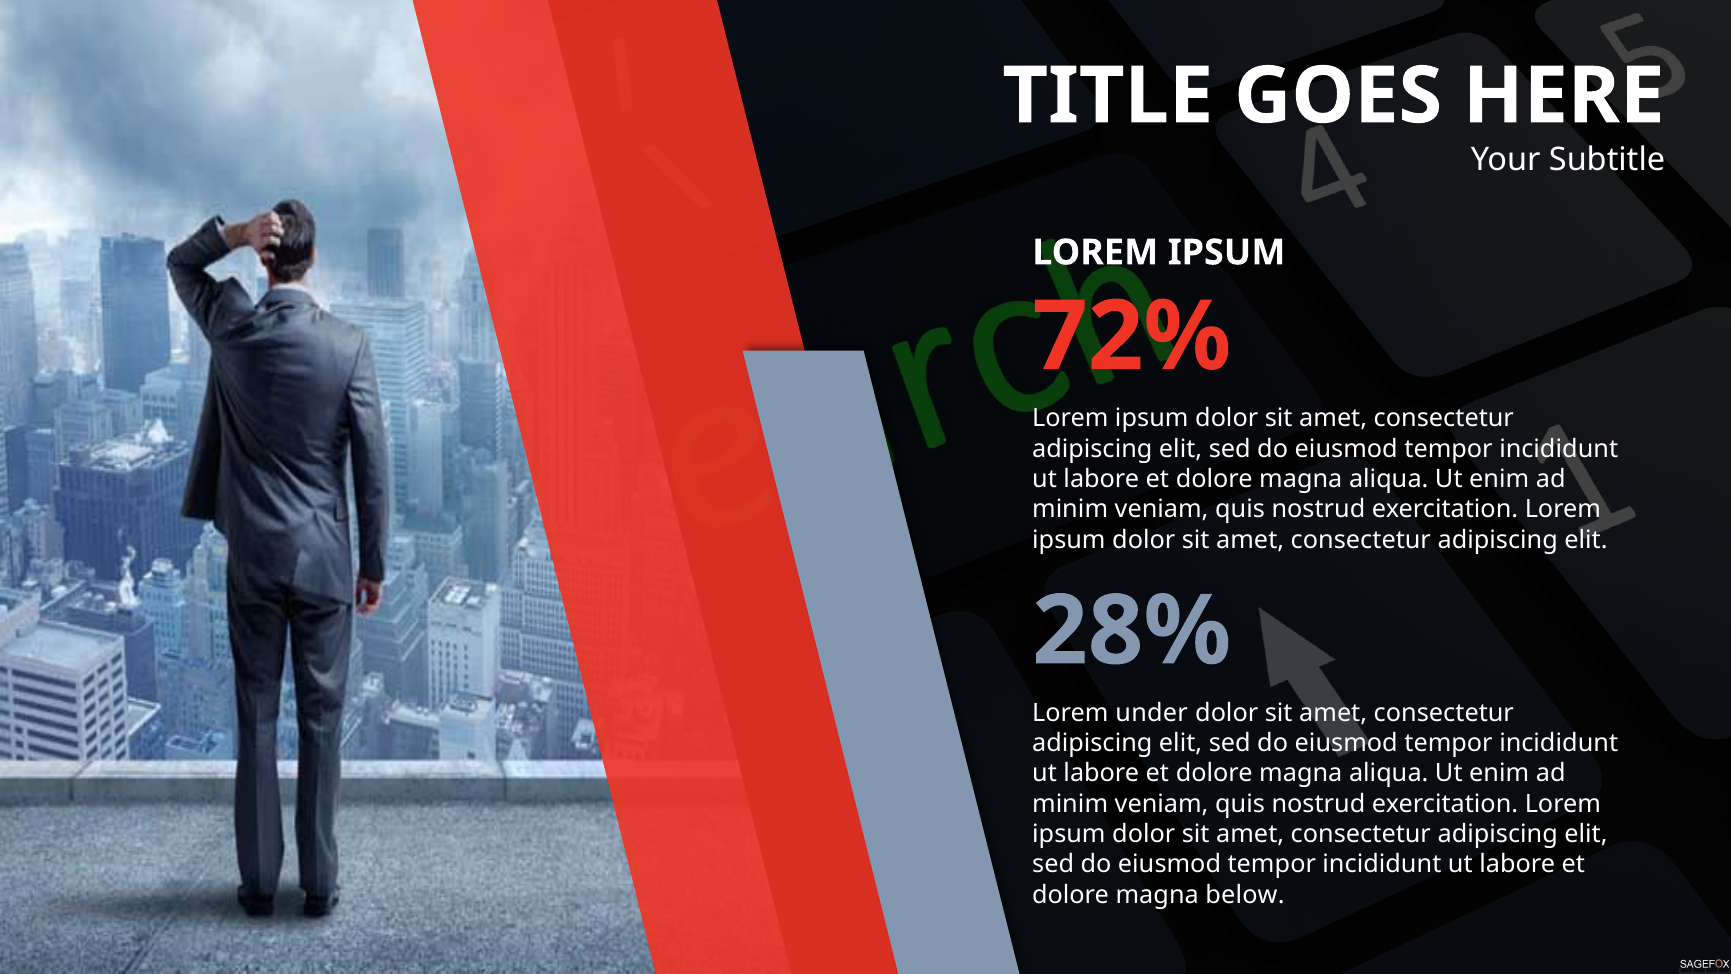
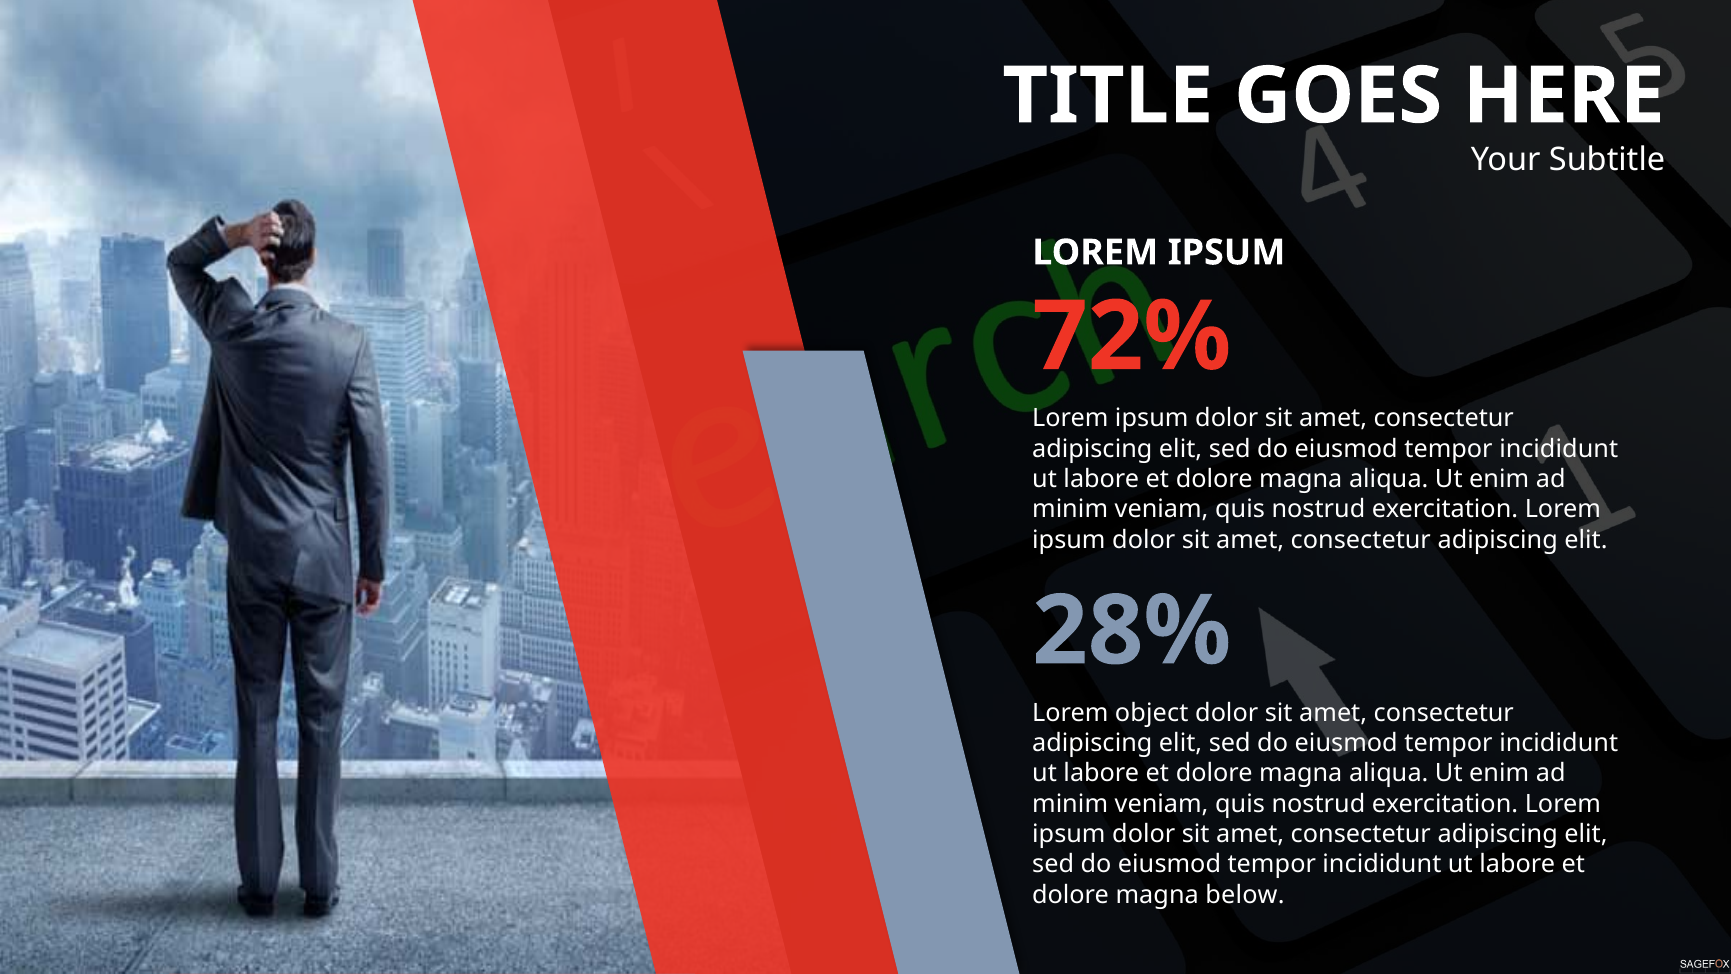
under: under -> object (1152, 713)
